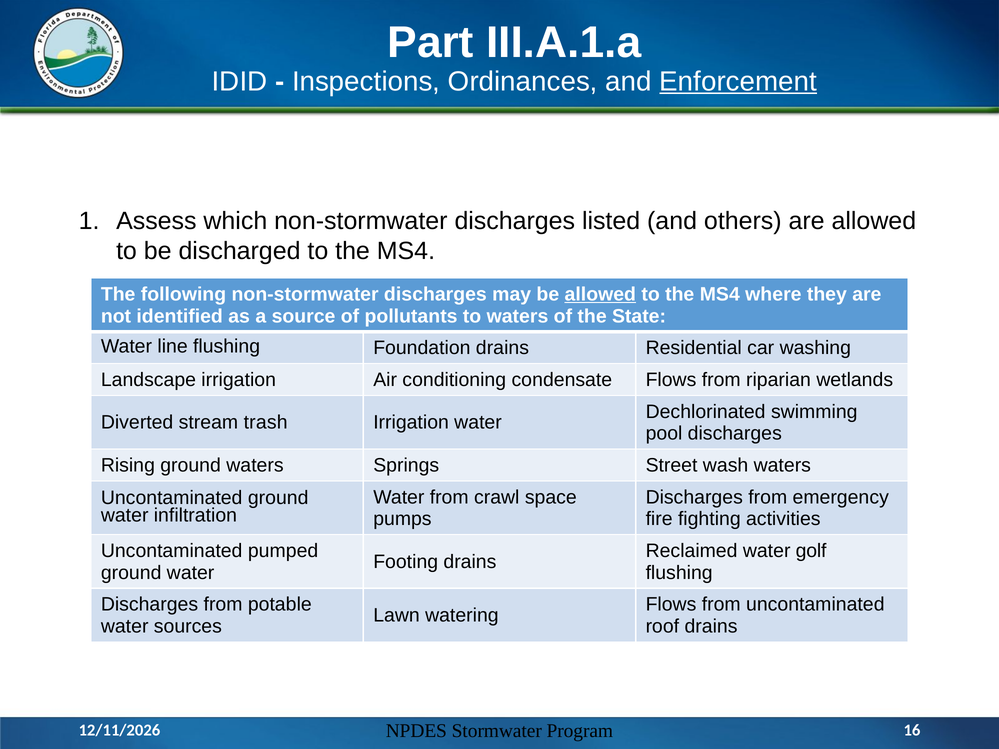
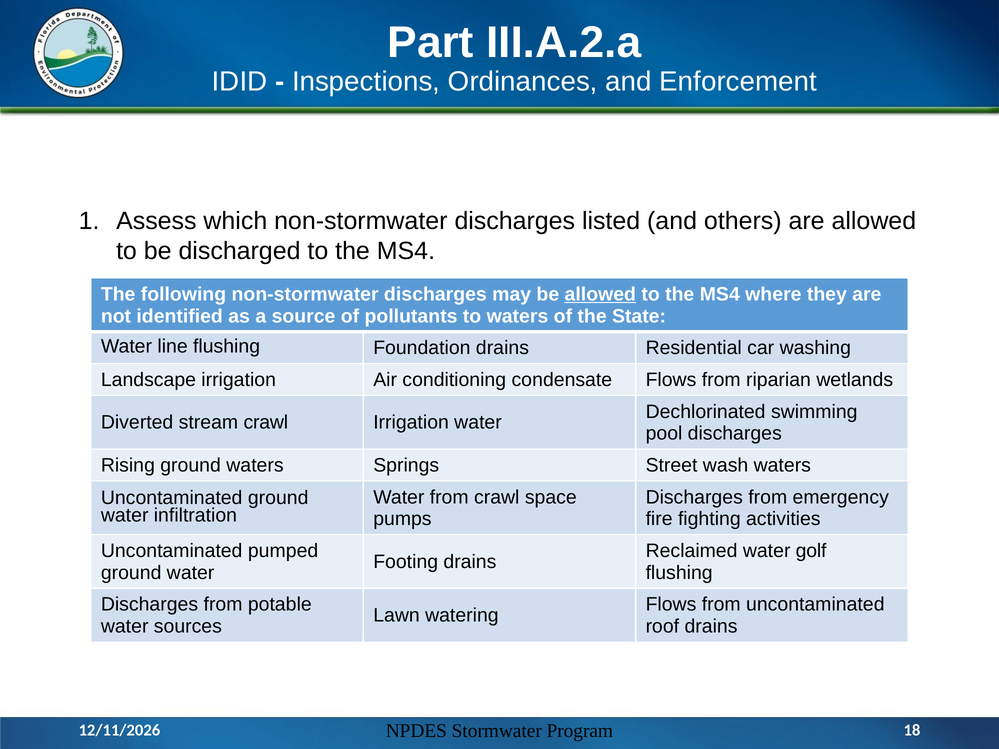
III.A.1.a: III.A.1.a -> III.A.2.a (564, 42)
Enforcement underline: present -> none (738, 81)
stream trash: trash -> crawl (266, 423)
16: 16 -> 18 (912, 731)
